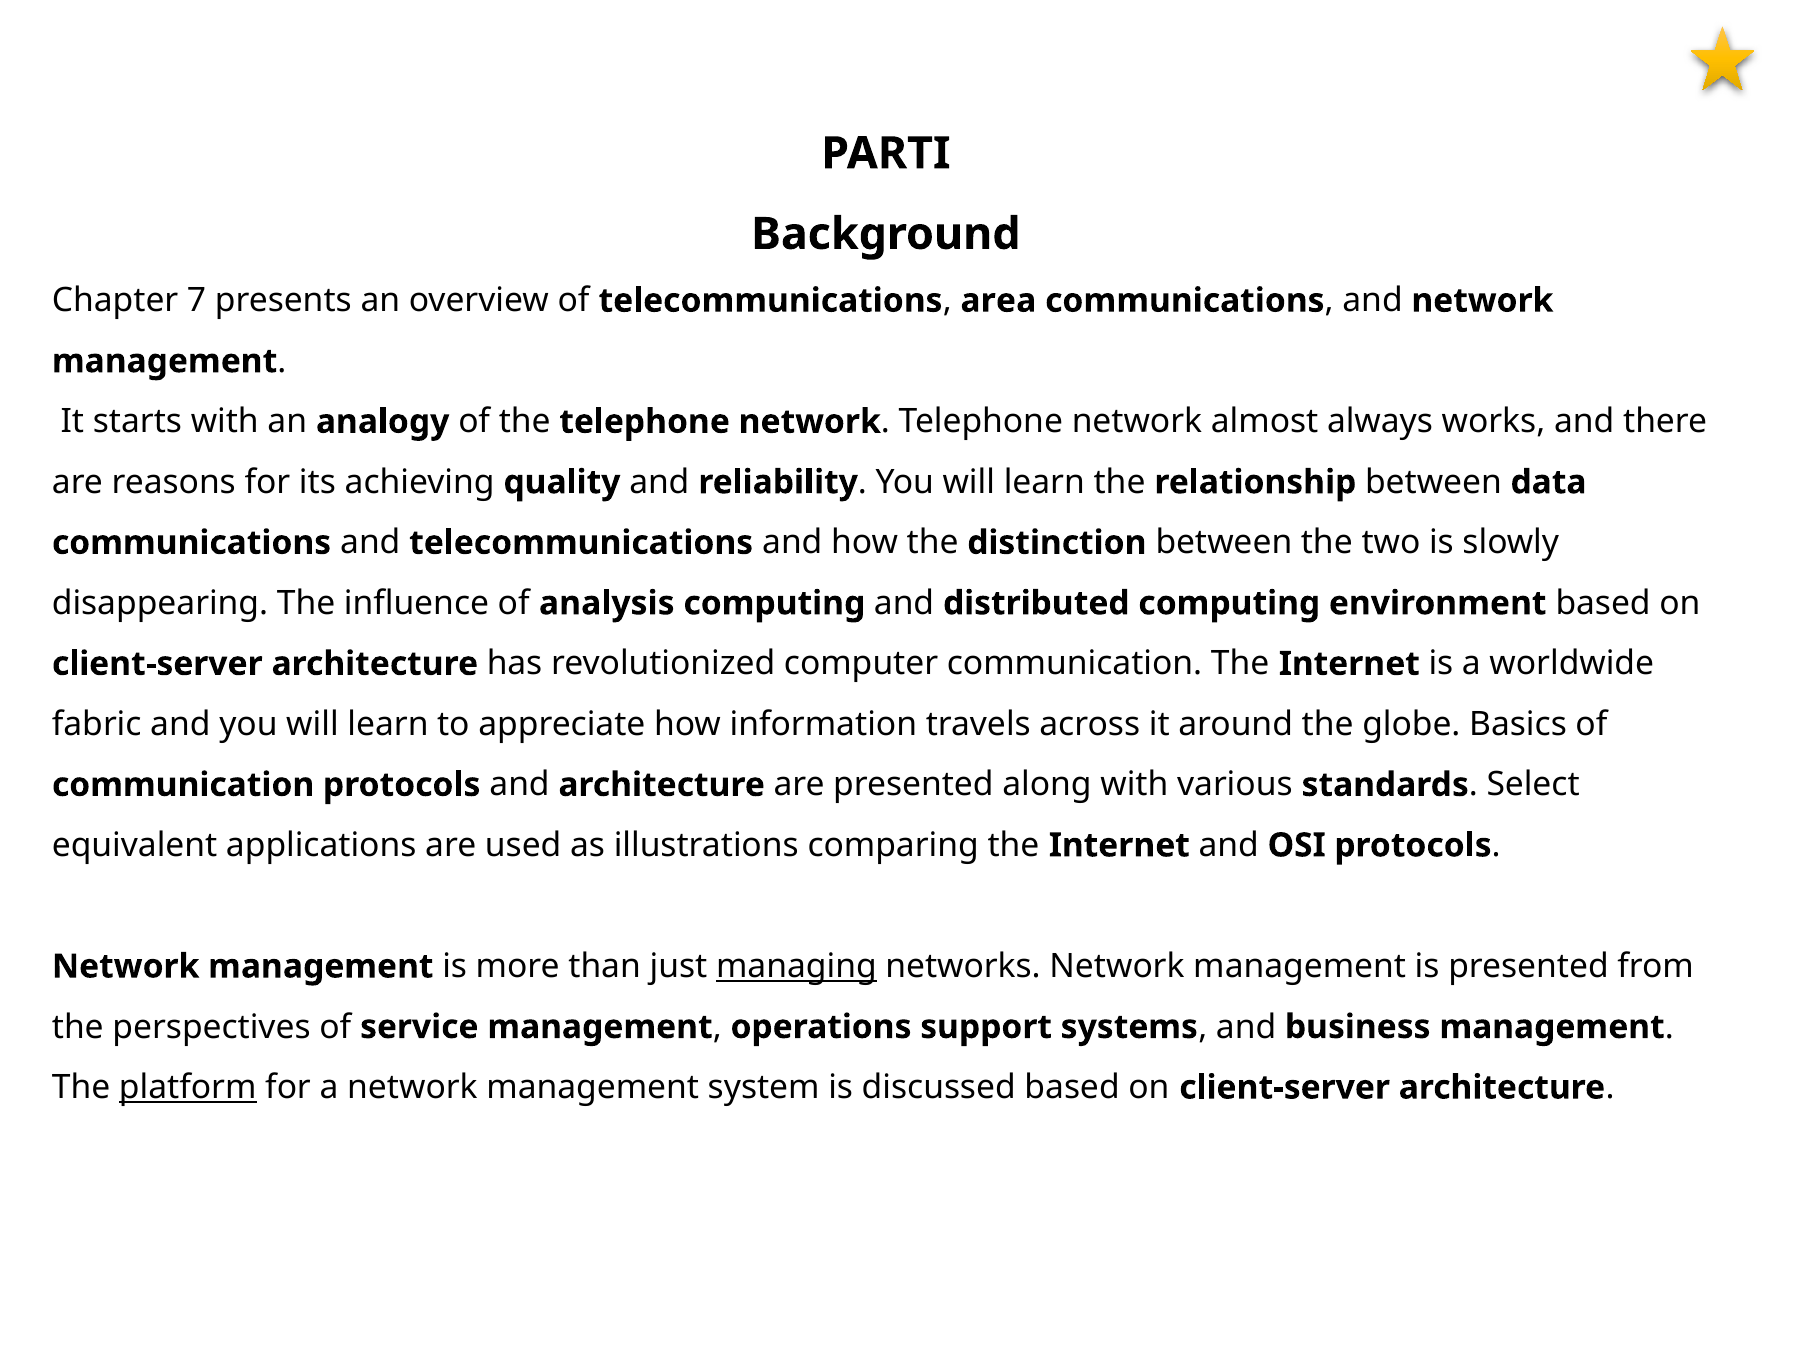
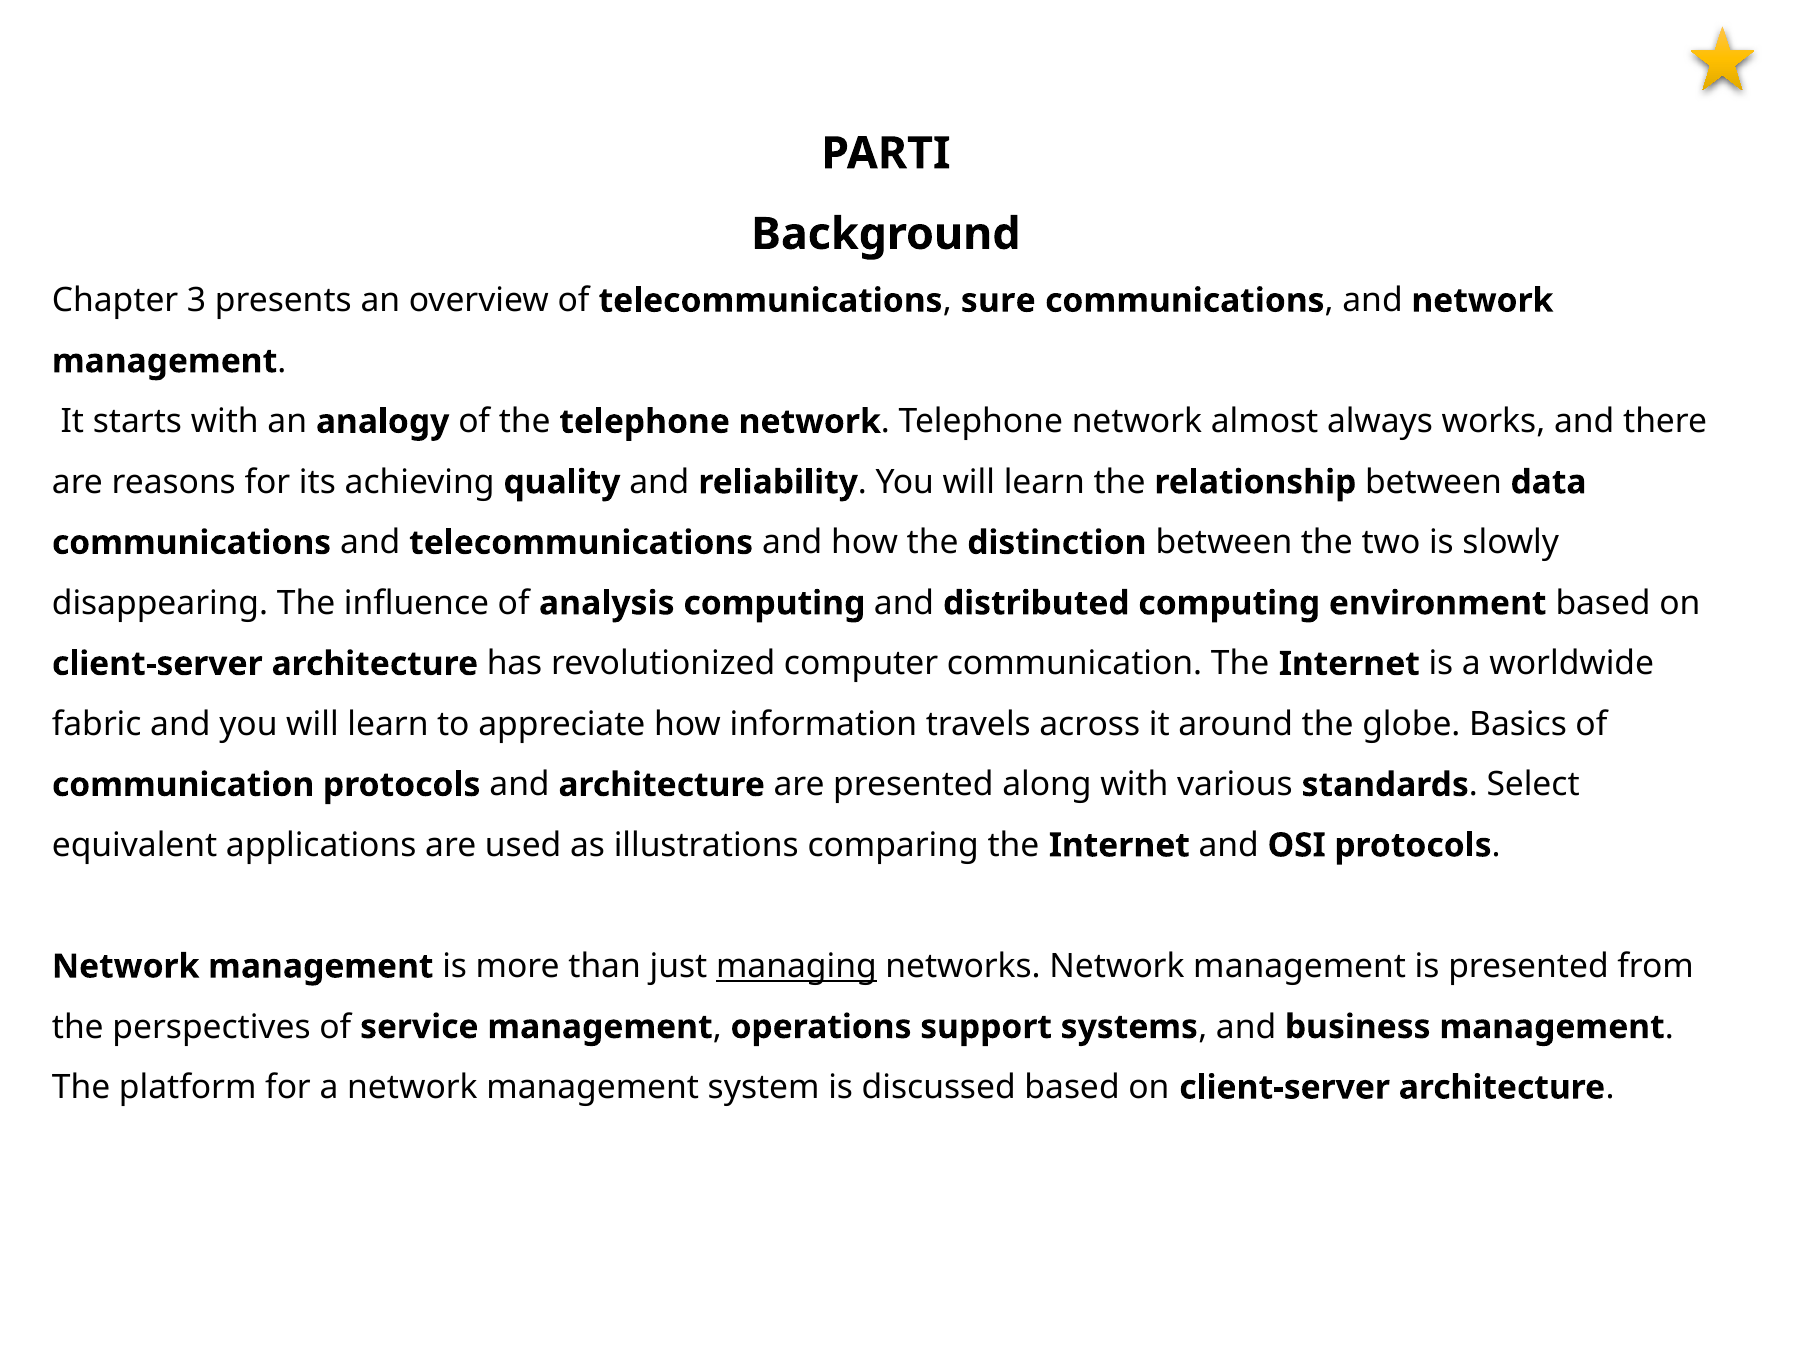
7: 7 -> 3 (197, 301)
area: area -> sure (998, 301)
platform underline: present -> none (188, 1087)
